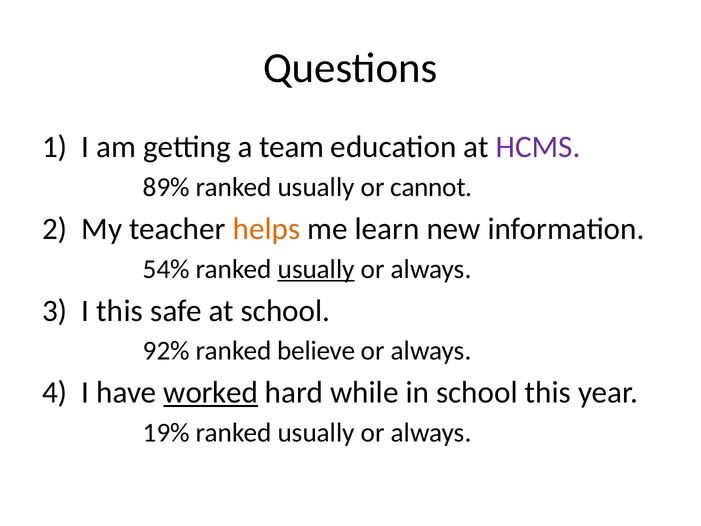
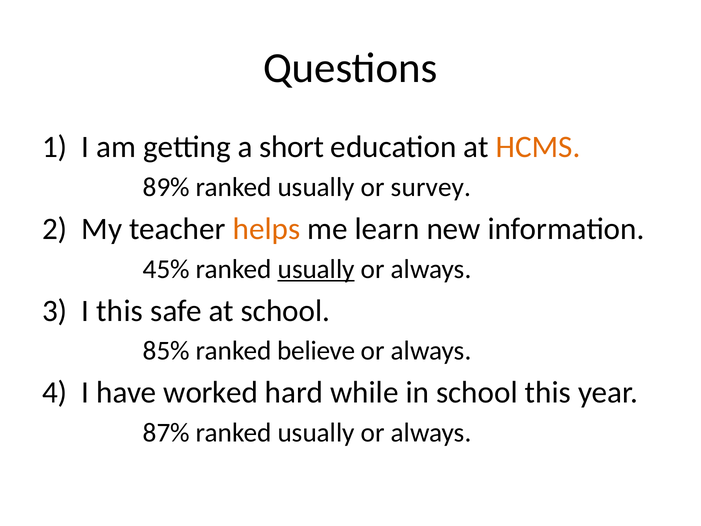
team: team -> short (292, 147)
HCMS colour: purple -> orange (538, 147)
cannot: cannot -> survey (431, 187)
54%: 54% -> 45% (166, 269)
92%: 92% -> 85% (166, 351)
worked underline: present -> none (211, 392)
19%: 19% -> 87% (166, 433)
